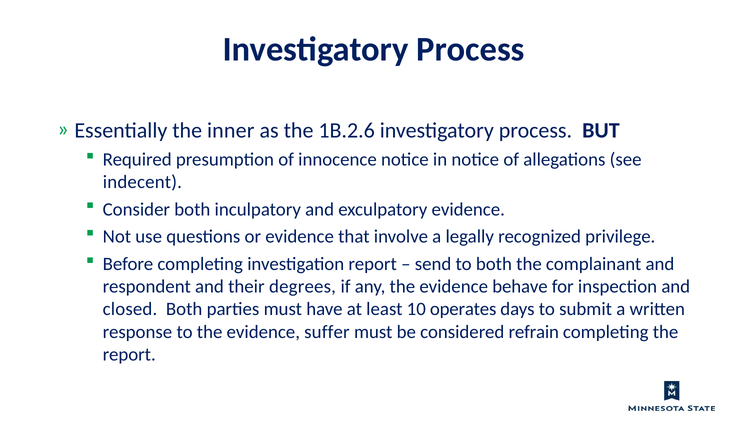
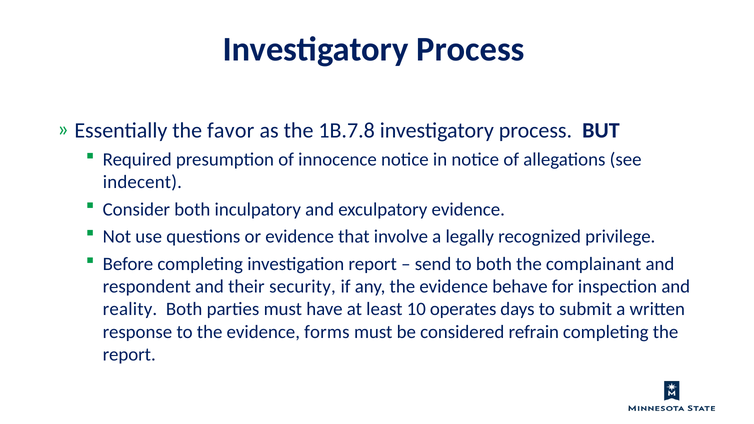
inner: inner -> favor (231, 130)
1B.2.6: 1B.2.6 -> 1B.7.8 (347, 130)
degrees: degrees -> security (302, 287)
closed: closed -> reality (130, 309)
suffer: suffer -> forms (327, 332)
